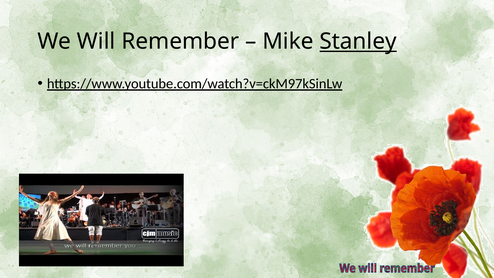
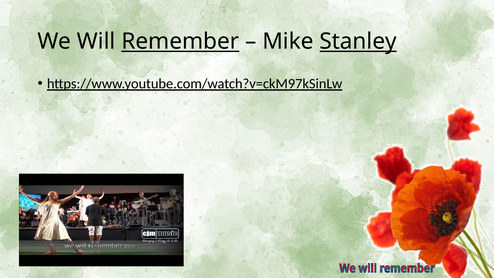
Remember underline: none -> present (180, 41)
